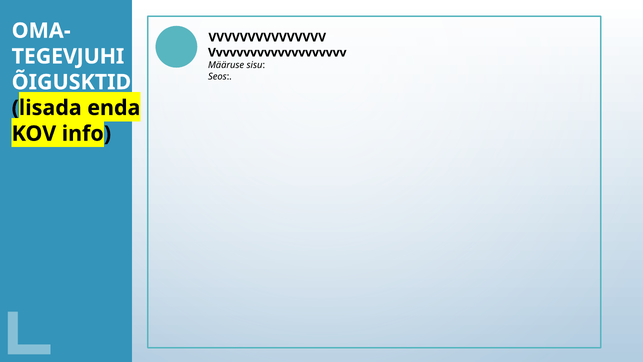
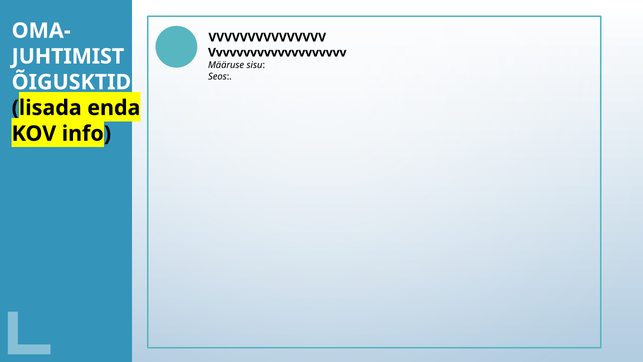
TEGEVJUHI: TEGEVJUHI -> JUHTIMIST (68, 56)
